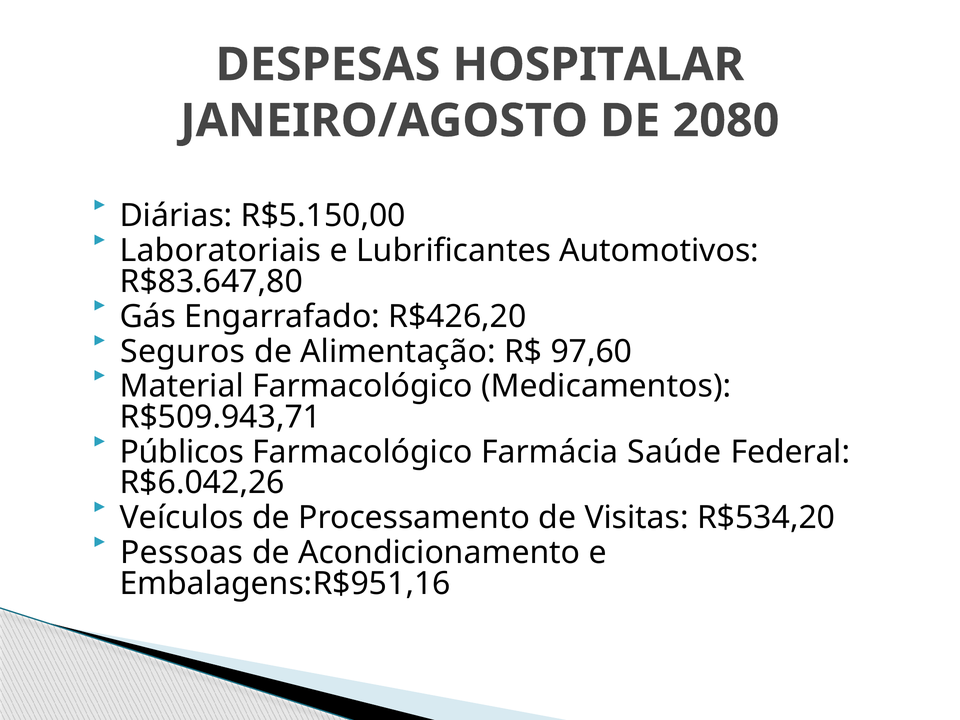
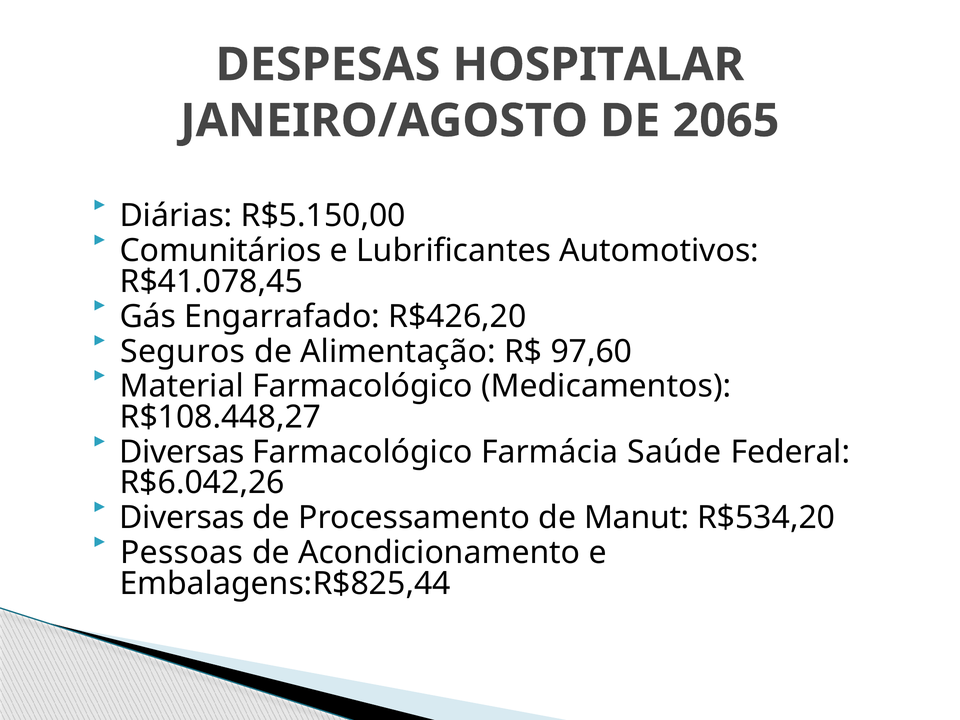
2080: 2080 -> 2065 (726, 121)
Laboratoriais: Laboratoriais -> Comunitários (221, 251)
R$83.647,80: R$83.647,80 -> R$41.078,45 (211, 282)
R$509.943,71: R$509.943,71 -> R$108.448,27 (220, 417)
Públicos: Públicos -> Diversas (182, 452)
Veículos: Veículos -> Diversas (182, 518)
Visitas: Visitas -> Manut (637, 518)
Embalagens:R$951,16: Embalagens:R$951,16 -> Embalagens:R$825,44 (285, 583)
